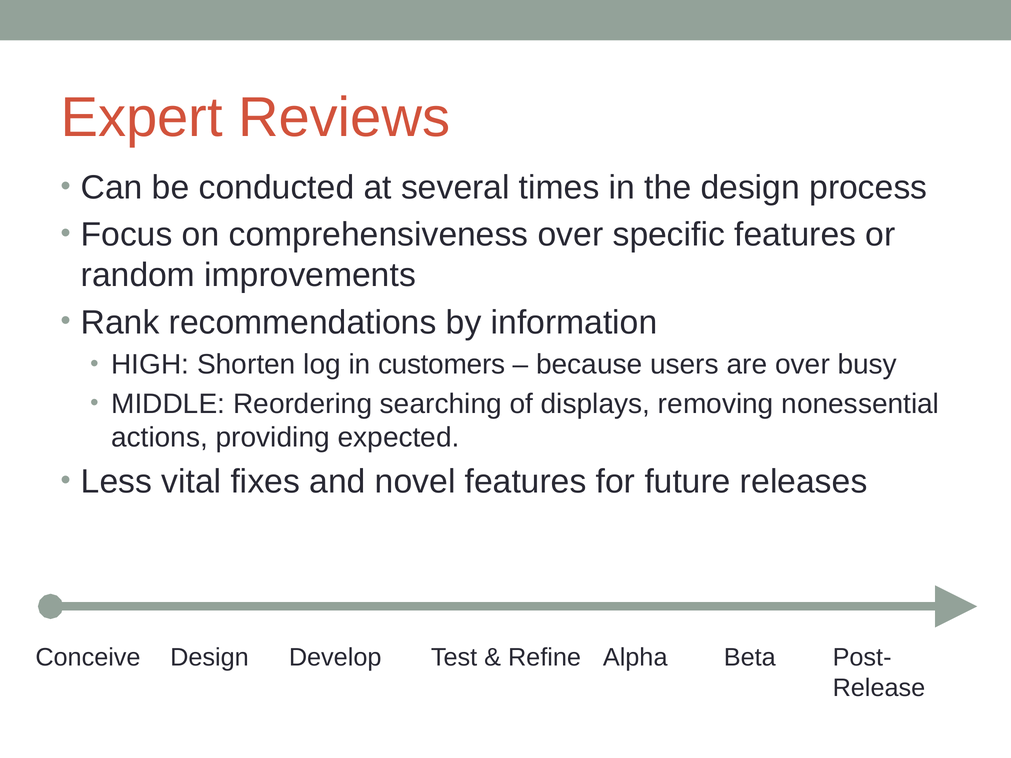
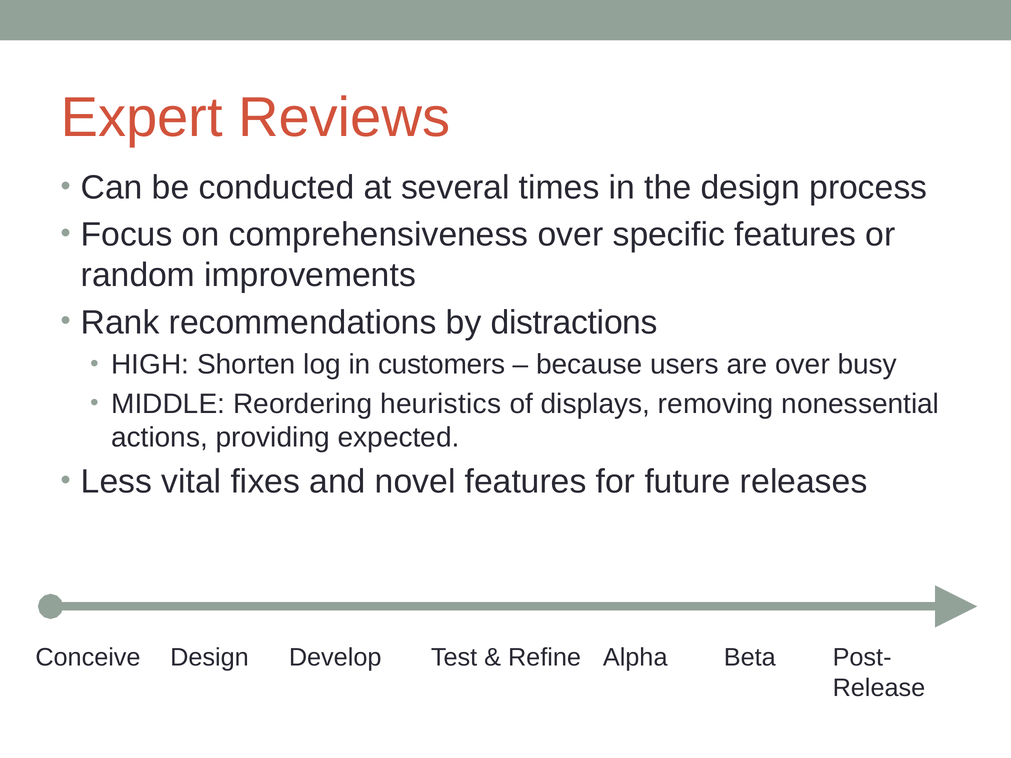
information: information -> distractions (574, 323)
searching: searching -> heuristics (441, 404)
